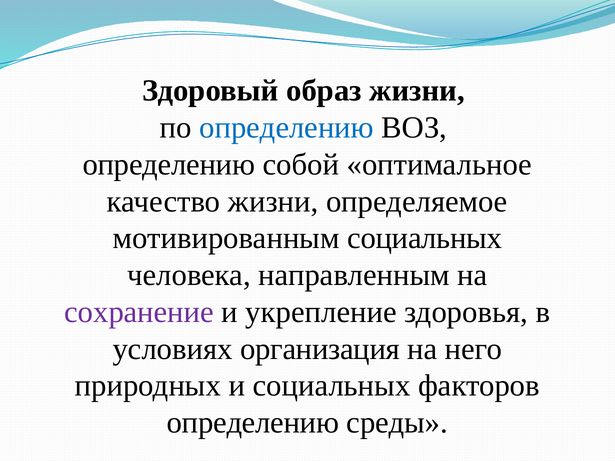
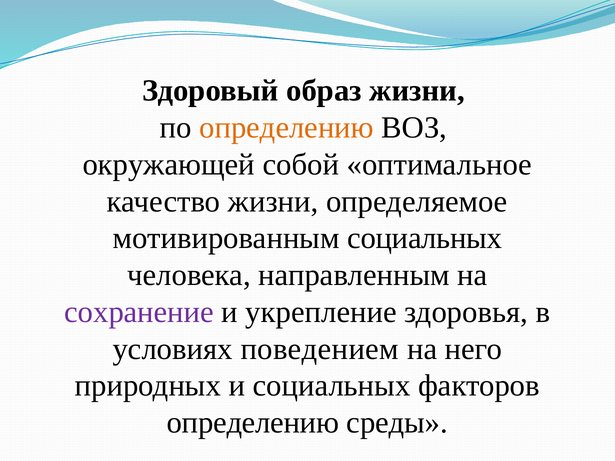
определению colour: blue -> orange (287, 128)
определению: определению -> окружающей (169, 165)
организация: организация -> поведением (320, 349)
